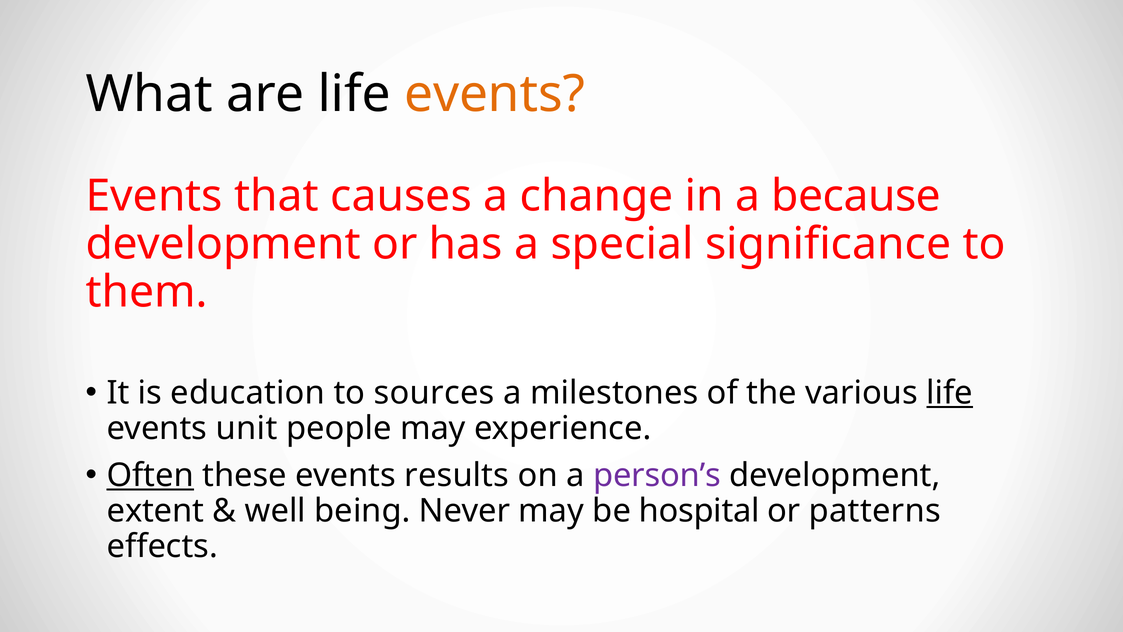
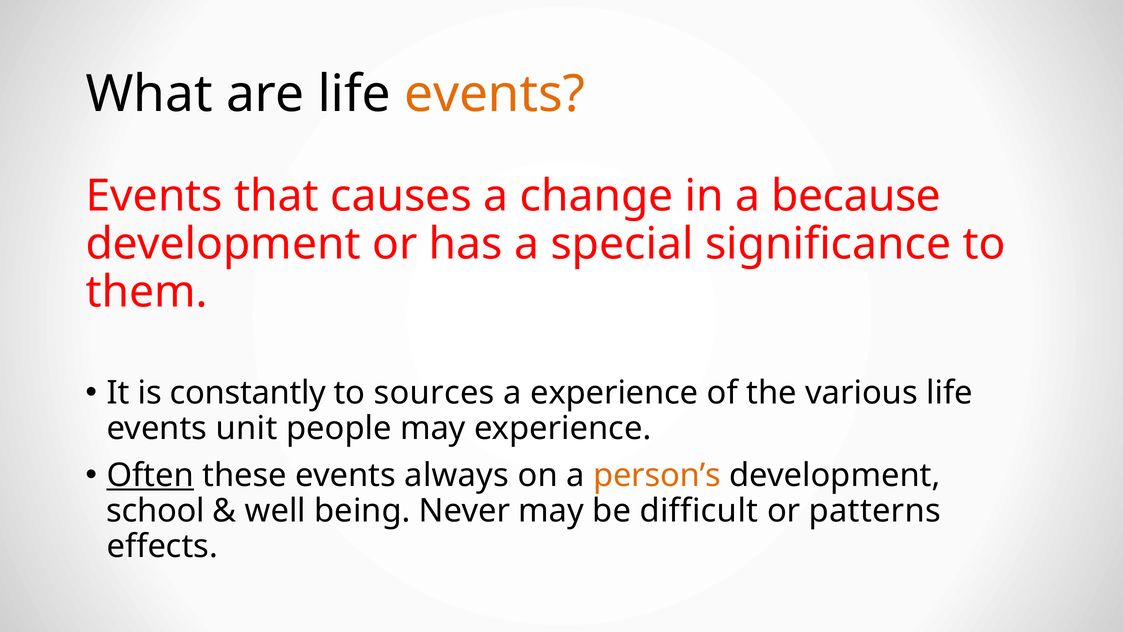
education: education -> constantly (248, 393)
a milestones: milestones -> experience (614, 393)
life underline: present -> none (950, 393)
results: results -> always (457, 475)
person’s colour: purple -> orange (657, 475)
extent: extent -> school (156, 511)
hospital: hospital -> difficult (699, 511)
